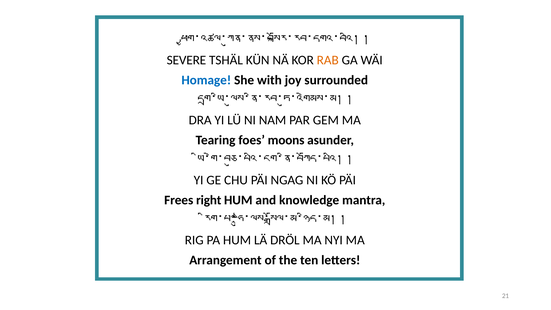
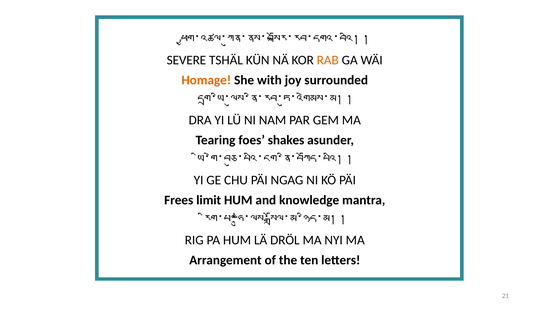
Homage colour: blue -> orange (206, 80)
moons: moons -> shakes (286, 140)
right: right -> limit (209, 200)
